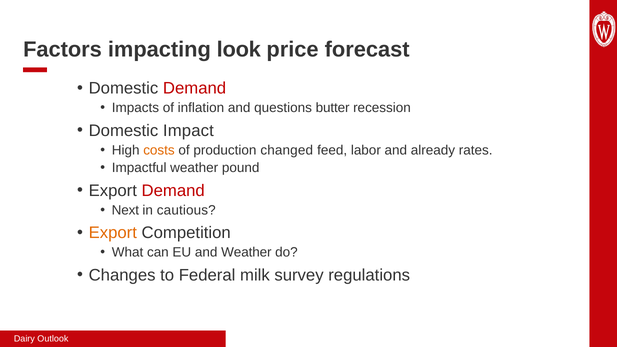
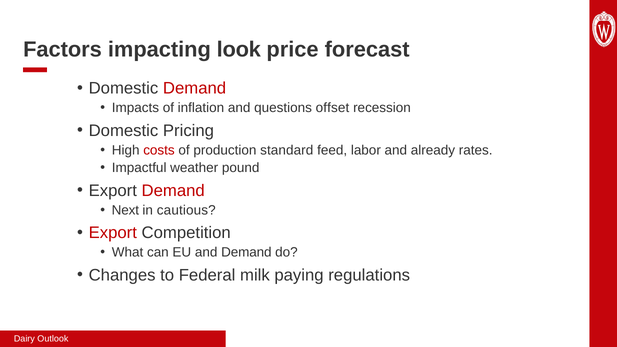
butter: butter -> offset (332, 108)
Impact: Impact -> Pricing (188, 131)
costs colour: orange -> red (159, 150)
changed: changed -> standard (287, 150)
Export colour: orange -> red (113, 233)
and Weather: Weather -> Demand (246, 252)
survey: survey -> paying (299, 275)
